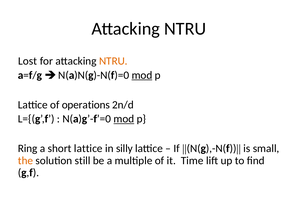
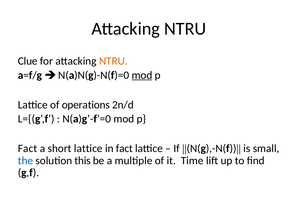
Lost: Lost -> Clue (28, 61)
mod underline: present -> none (124, 119)
Ring: Ring -> Fact (28, 149)
in silly: silly -> fact (124, 149)
the colour: orange -> blue (25, 161)
still: still -> this (83, 161)
